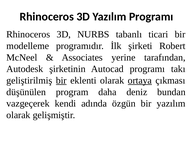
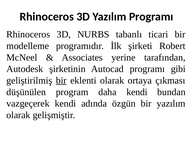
takı: takı -> gibi (178, 69)
ortaya underline: present -> none (140, 80)
daha deniz: deniz -> kendi (137, 92)
